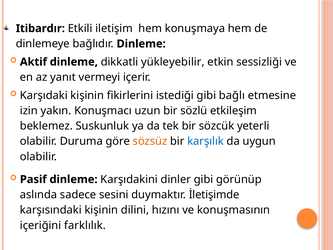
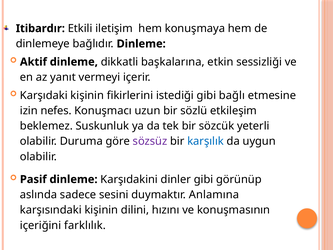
yükleyebilir: yükleyebilir -> başkalarına (173, 62)
yakın: yakın -> nefes (56, 111)
sözsüz colour: orange -> purple (150, 141)
İletişimde: İletişimde -> Anlamına (214, 195)
